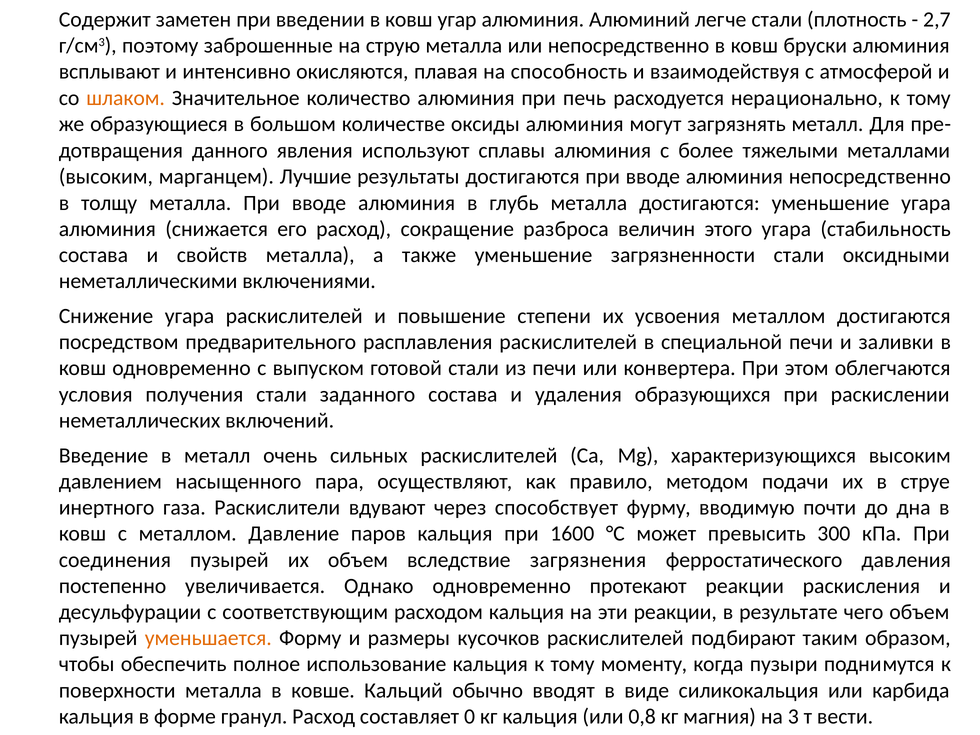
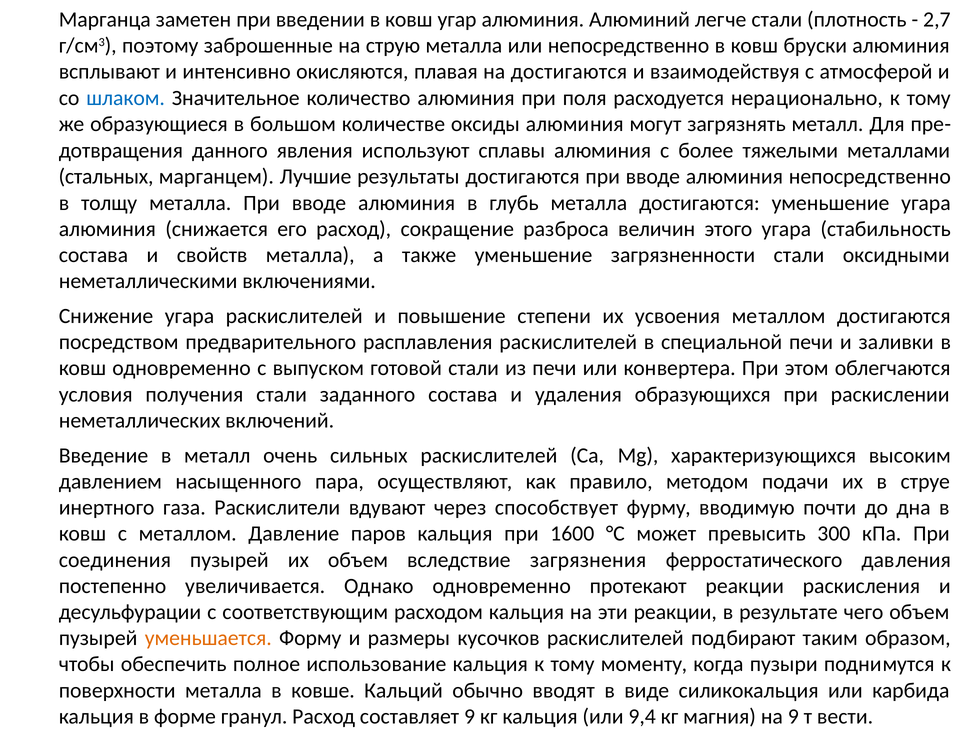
Содержит: Содержит -> Марганца (105, 19)
на способность: способность -> достигаются (569, 72)
шлаком colour: orange -> blue (126, 98)
печь: печь -> поля (585, 98)
высоким: высоким -> стальных (106, 177)
составляет 0: 0 -> 9 (470, 717)
0,8: 0,8 -> 9,4 (642, 717)
на 3: 3 -> 9 (793, 717)
